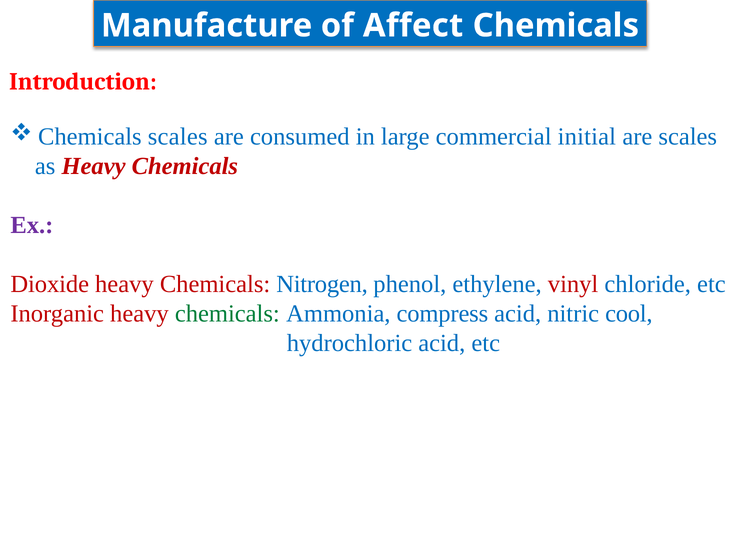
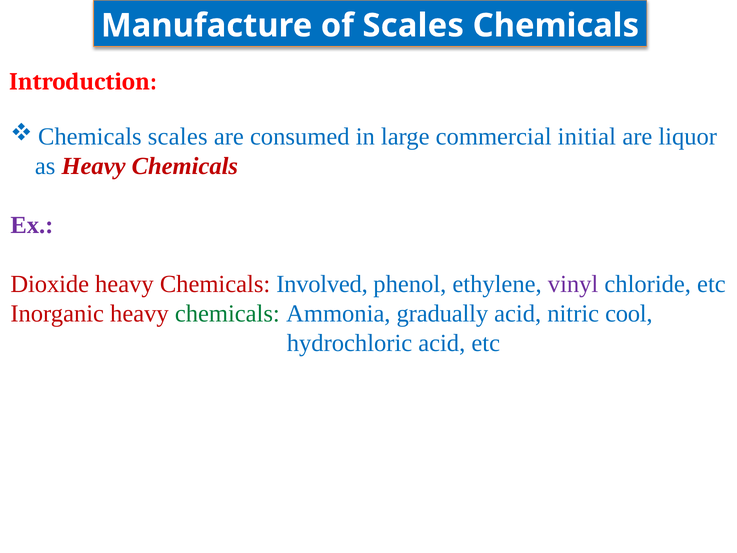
of Affect: Affect -> Scales (413, 26)
are scales: scales -> liquor (688, 137)
Nitrogen: Nitrogen -> Involved (322, 284)
vinyl colour: red -> purple (573, 284)
compress: compress -> gradually (442, 314)
